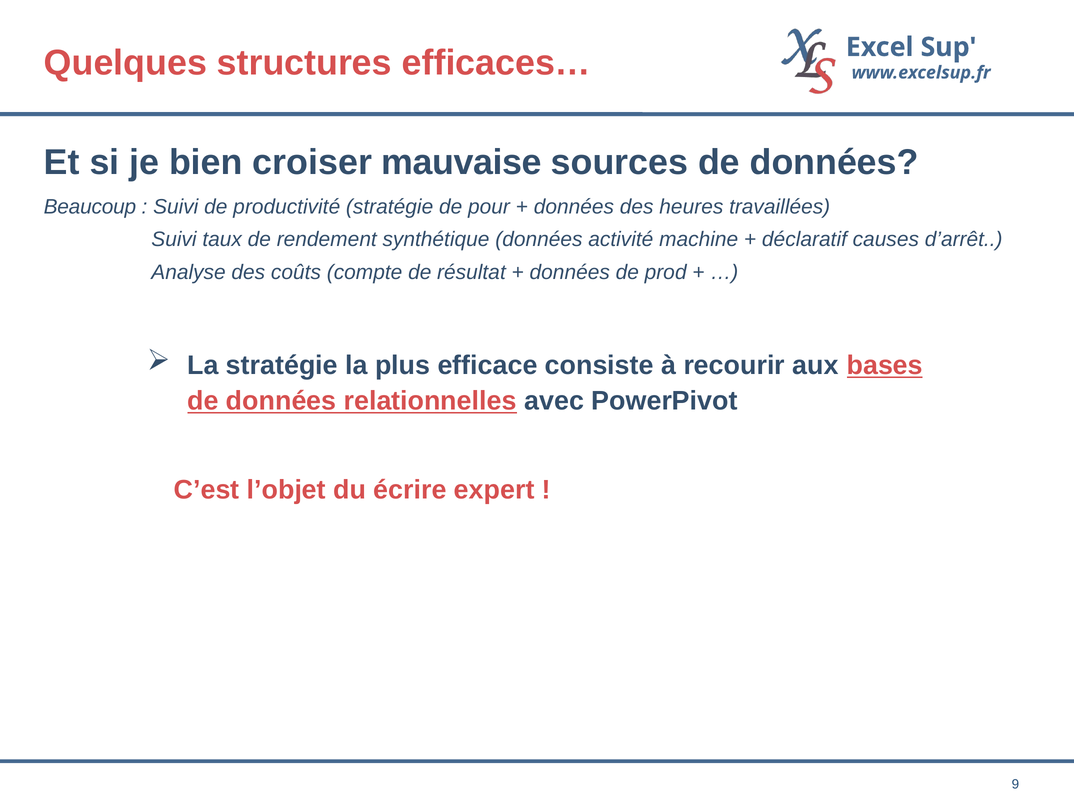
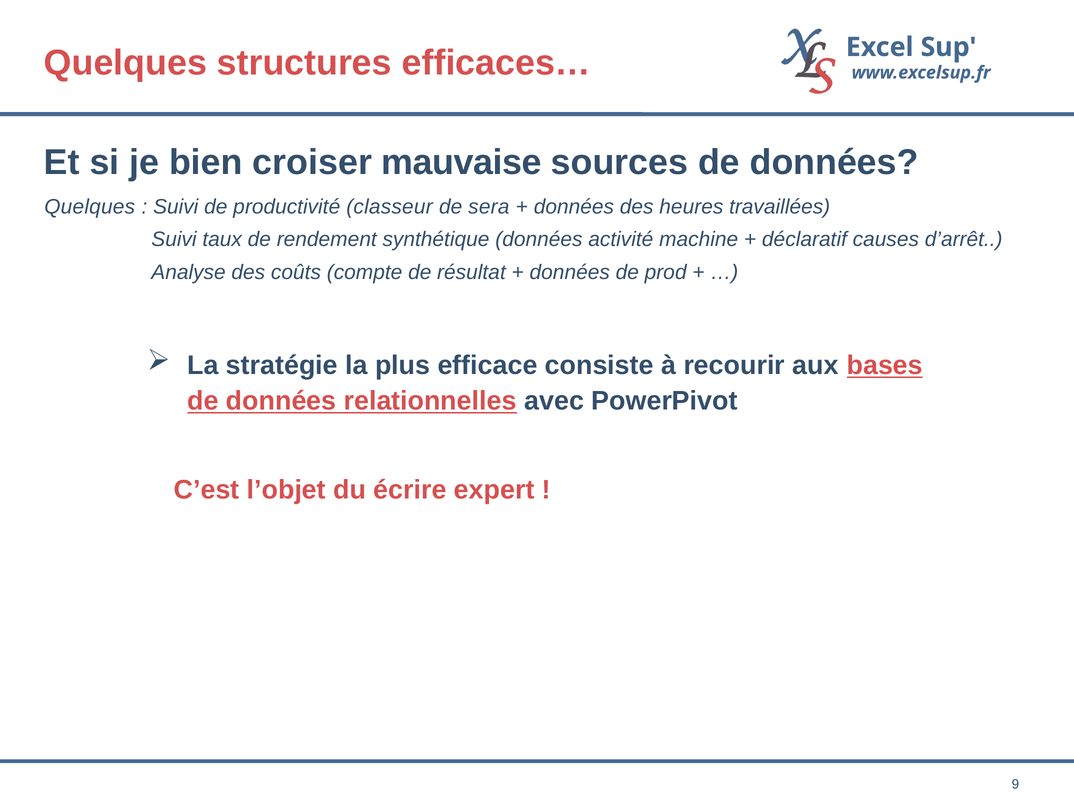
Beaucoup: Beaucoup -> Quelques (90, 207)
productivité stratégie: stratégie -> classeur (390, 207)
pour: pour -> sera (489, 207)
